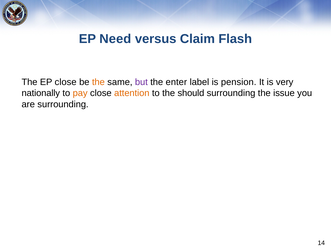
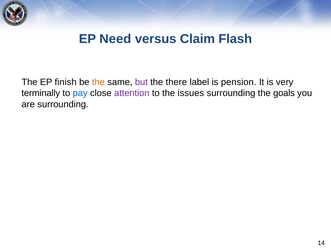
EP close: close -> finish (66, 82)
enter: enter -> there (176, 82)
nationally: nationally -> terminally (41, 93)
pay colour: orange -> blue (80, 93)
attention colour: orange -> purple (132, 93)
should: should -> issues (191, 93)
issue: issue -> goals (284, 93)
